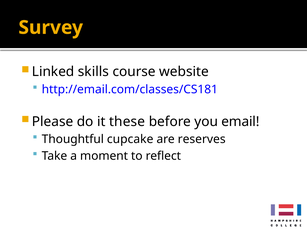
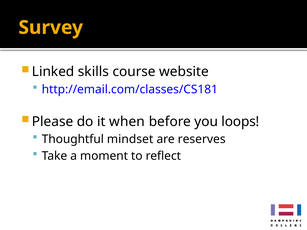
these: these -> when (127, 122)
email: email -> loops (240, 122)
cupcake: cupcake -> mindset (130, 139)
